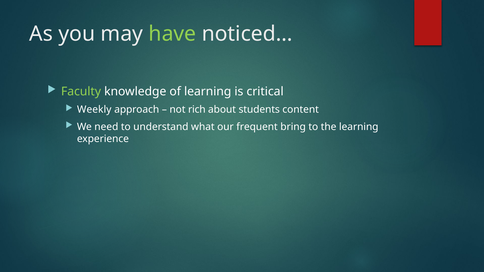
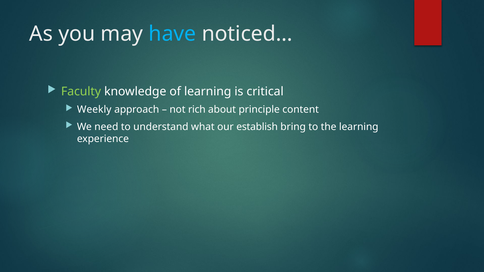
have colour: light green -> light blue (172, 34)
students: students -> principle (259, 110)
frequent: frequent -> establish (257, 127)
